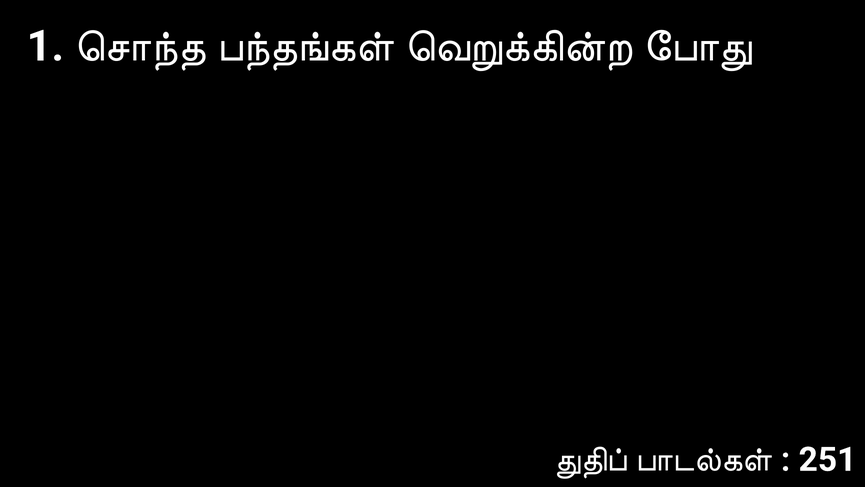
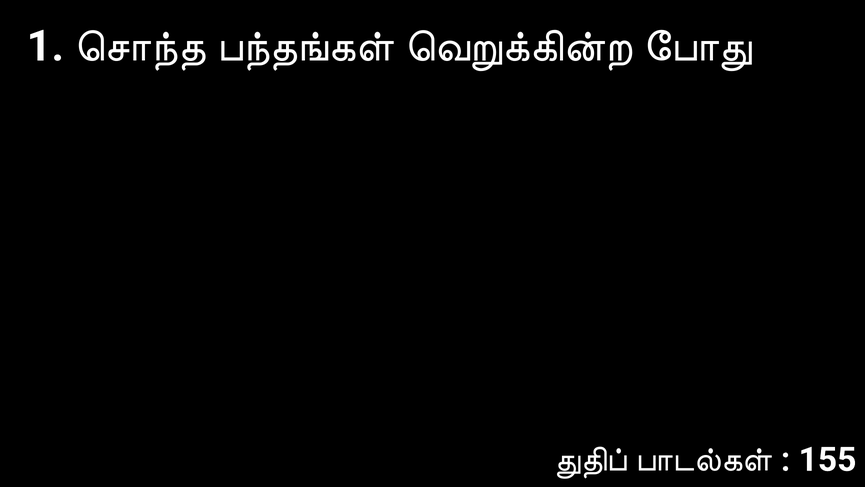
251: 251 -> 155 (827, 459)
